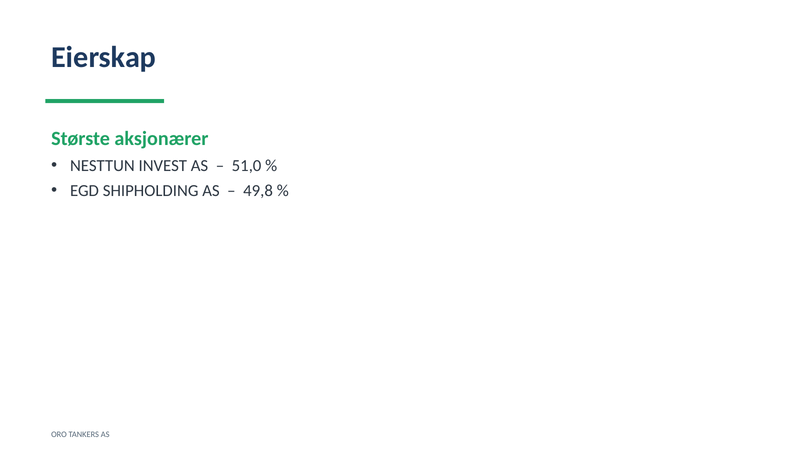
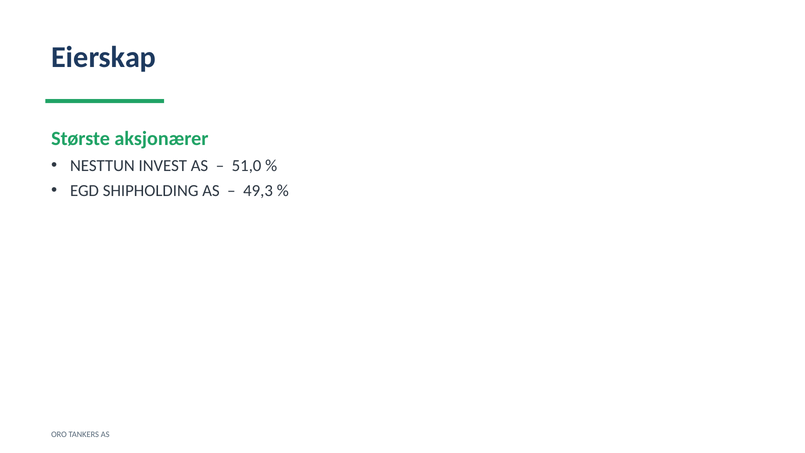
49,8: 49,8 -> 49,3 (258, 191)
